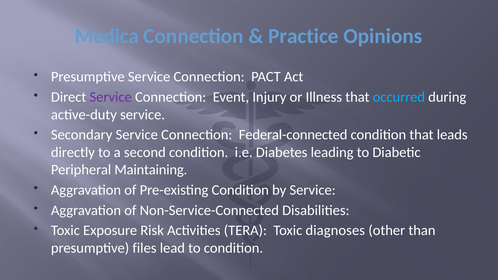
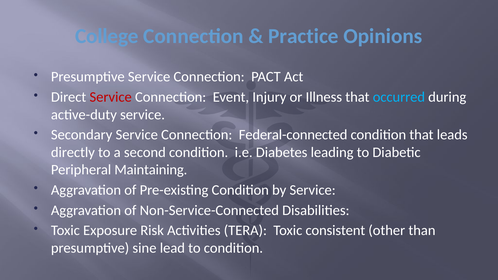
Medica: Medica -> College (107, 36)
Service colour: purple -> red (111, 97)
diagnoses: diagnoses -> consistent (335, 231)
files: files -> sine (144, 248)
